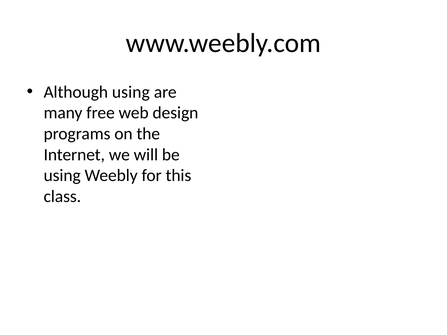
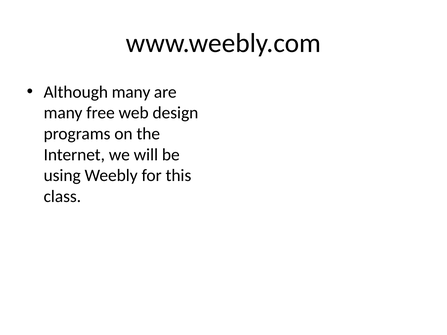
Although using: using -> many (131, 92)
